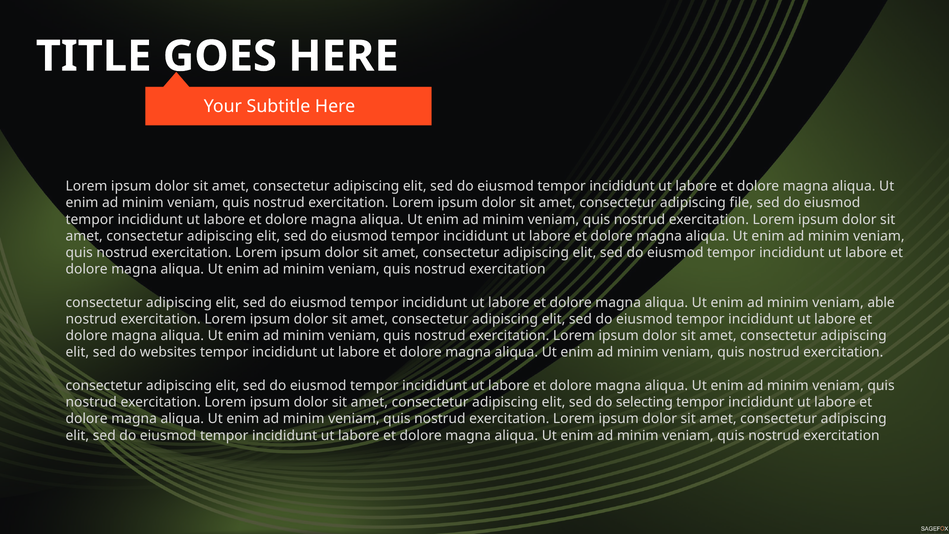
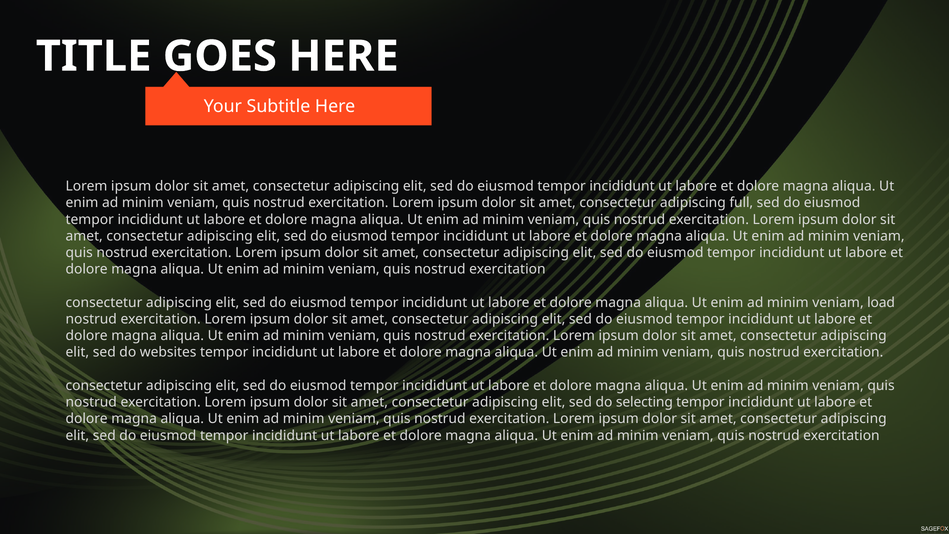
file: file -> full (741, 203)
able: able -> load (881, 302)
